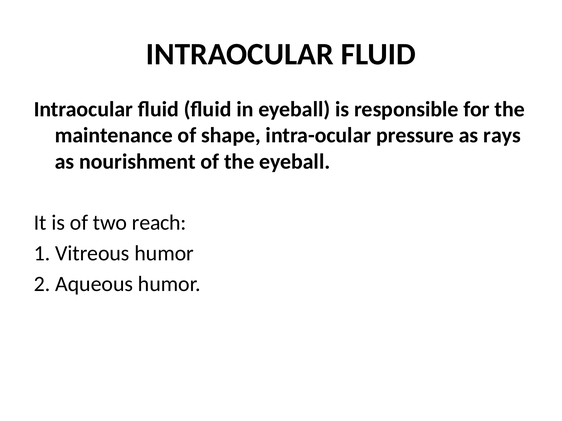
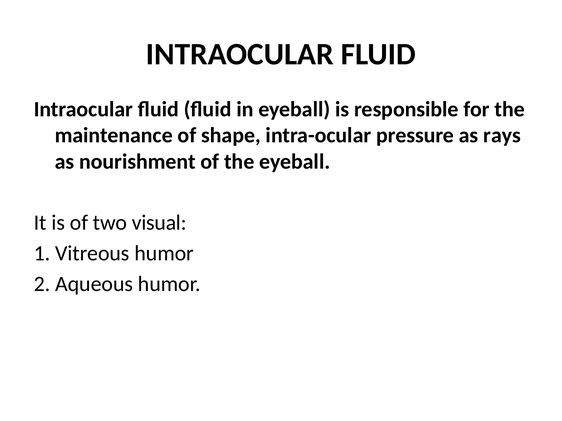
reach: reach -> visual (159, 223)
